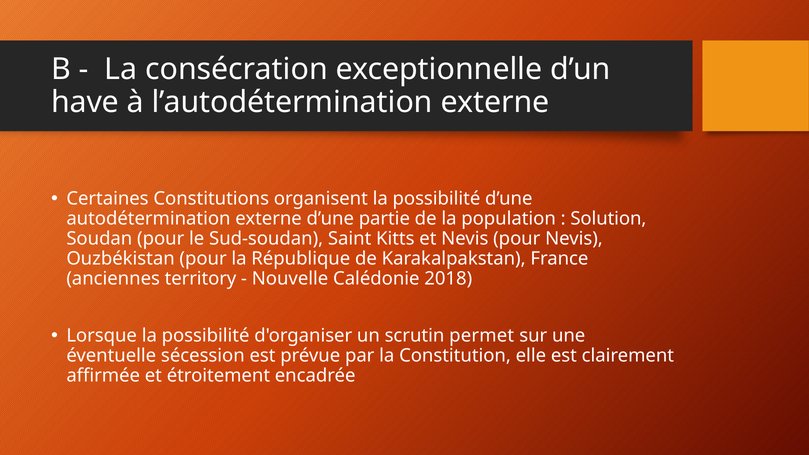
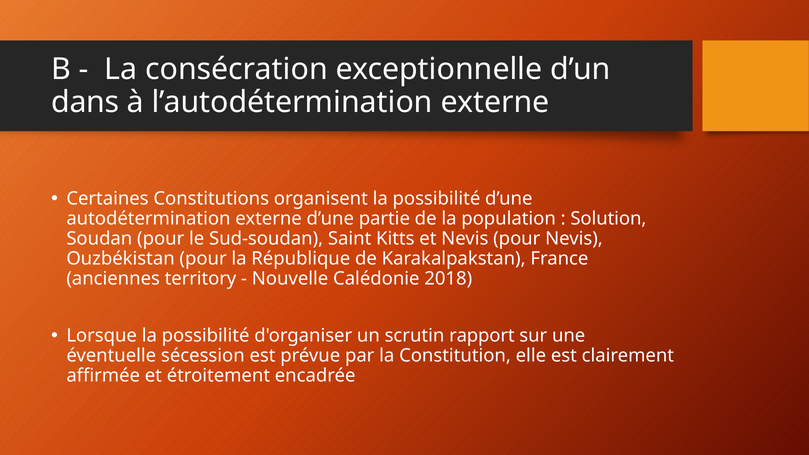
have: have -> dans (85, 102)
permet: permet -> rapport (482, 336)
